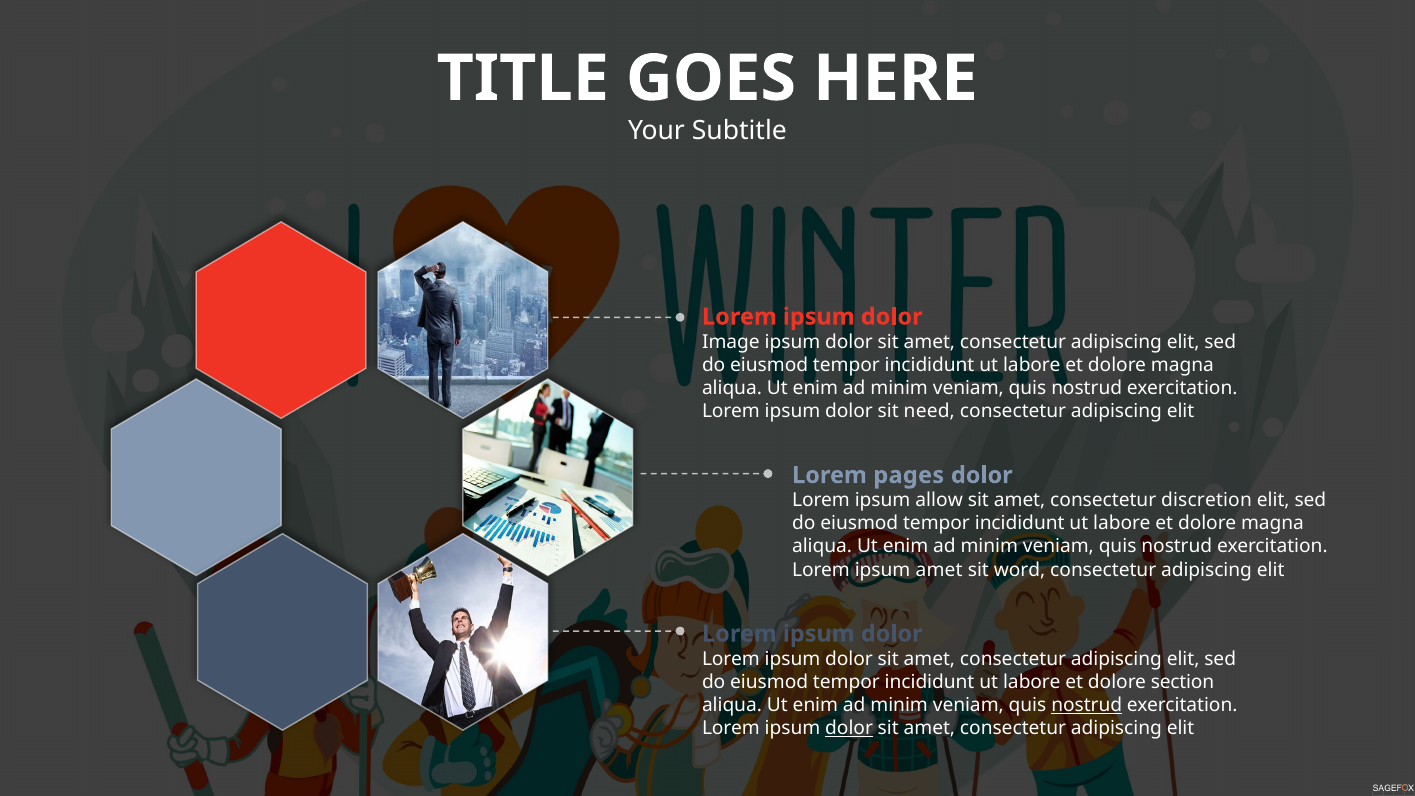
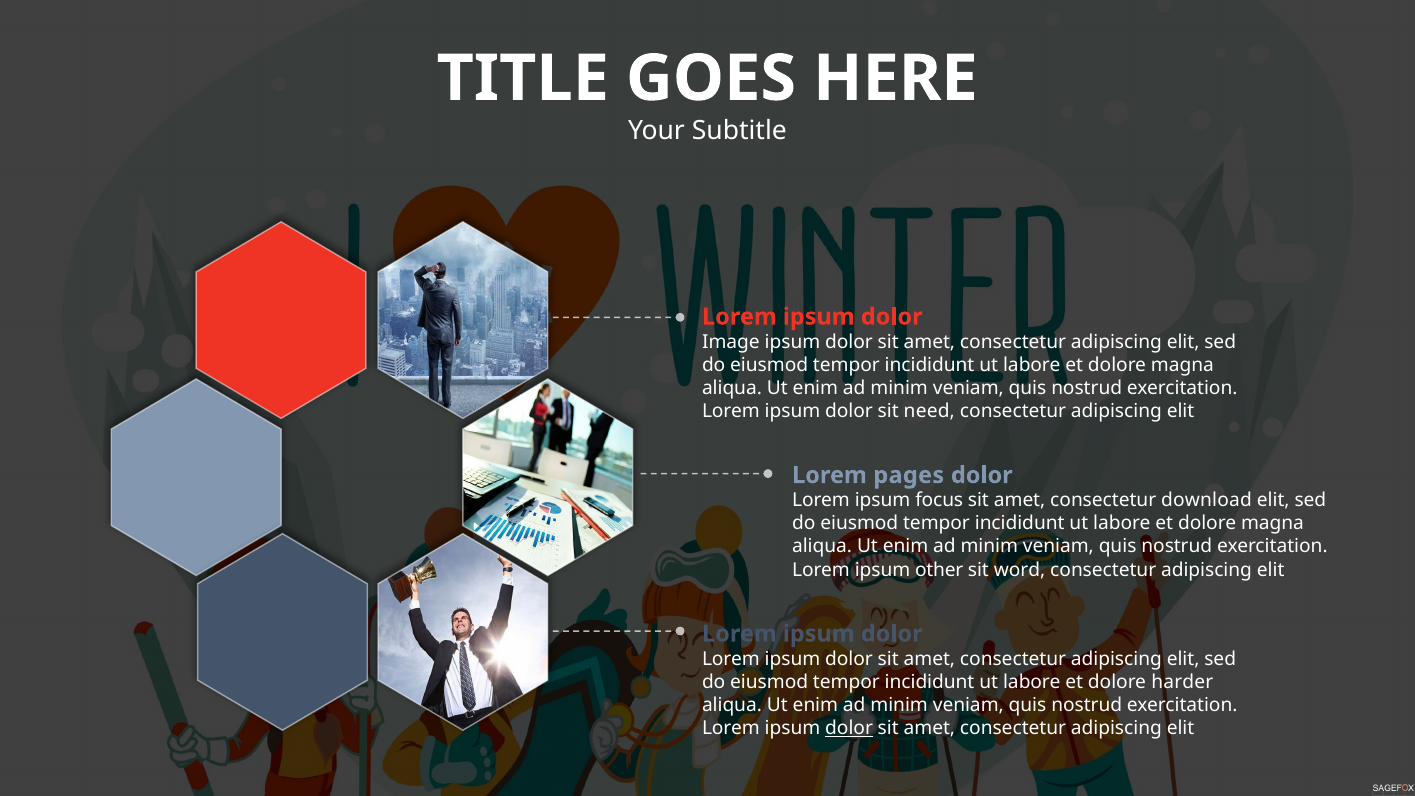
allow: allow -> focus (939, 501)
discretion: discretion -> download (1206, 501)
ipsum amet: amet -> other (939, 570)
section: section -> harder (1182, 682)
nostrud underline: present -> none (1087, 705)
